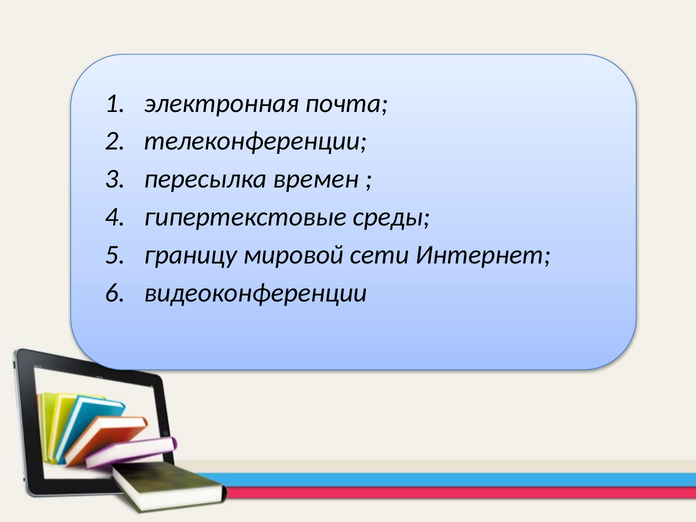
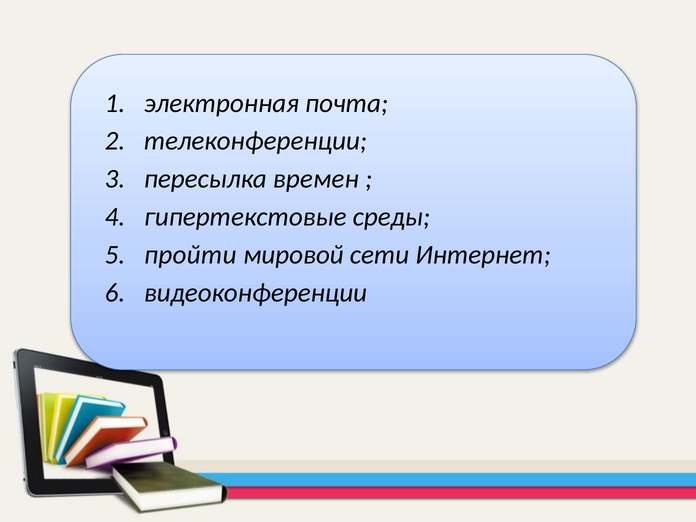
границу: границу -> пройти (190, 255)
